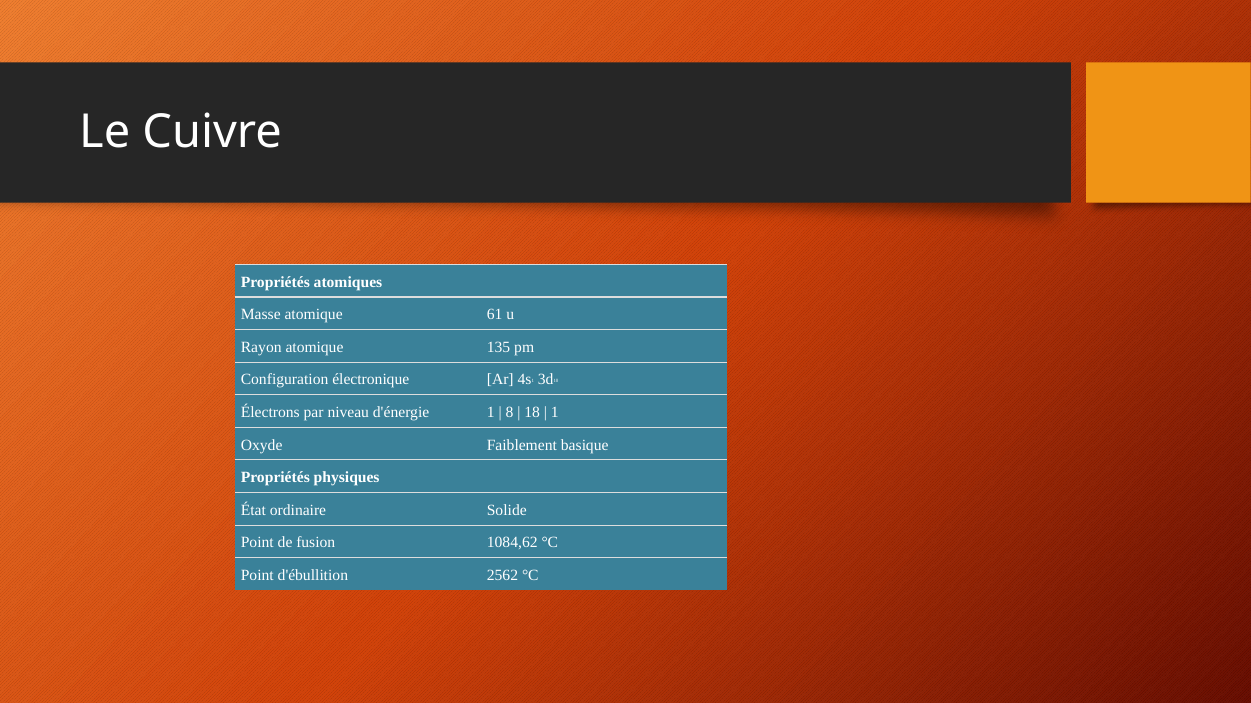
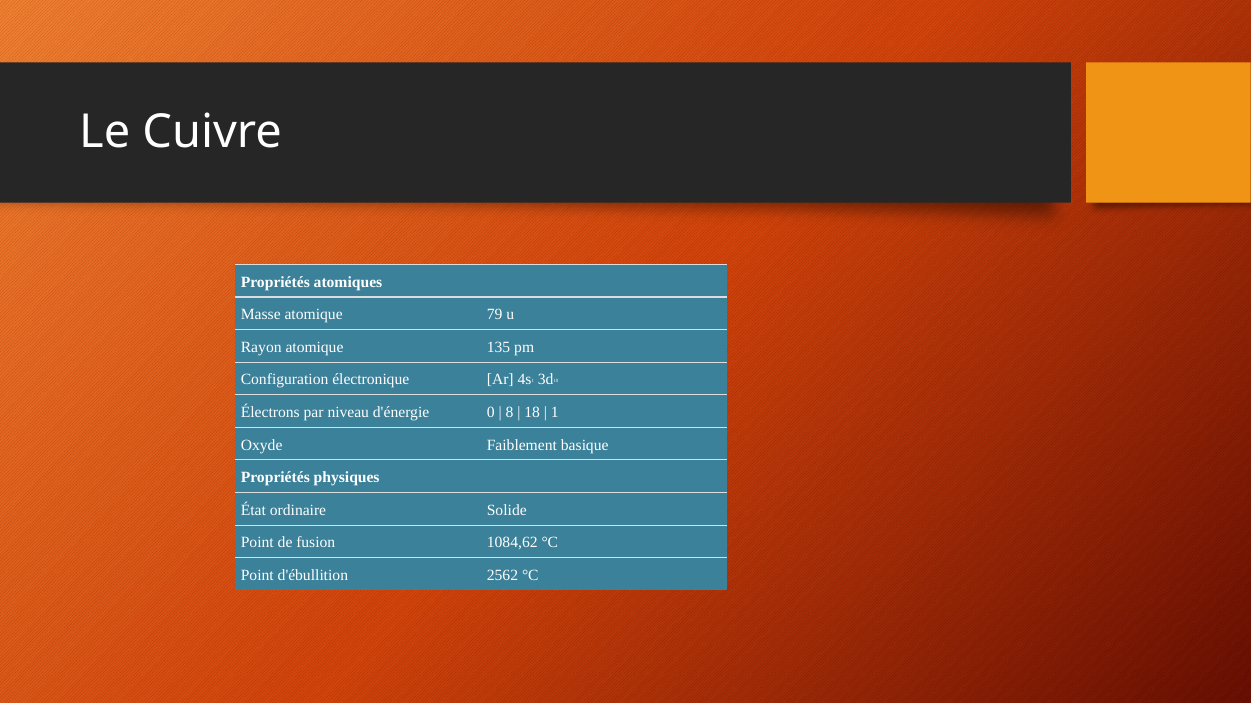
61: 61 -> 79 (495, 315)
d'énergie 1: 1 -> 0 (491, 413)
